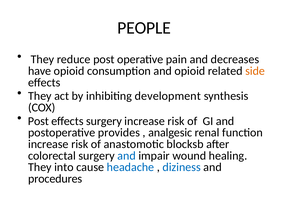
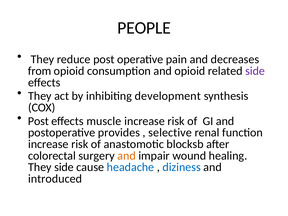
have: have -> from (40, 71)
side colour: orange -> purple (255, 71)
effects surgery: surgery -> muscle (104, 121)
analgesic: analgesic -> selective (170, 133)
and colour: blue -> orange (127, 156)
They into: into -> side (64, 167)
procedures: procedures -> introduced (55, 179)
